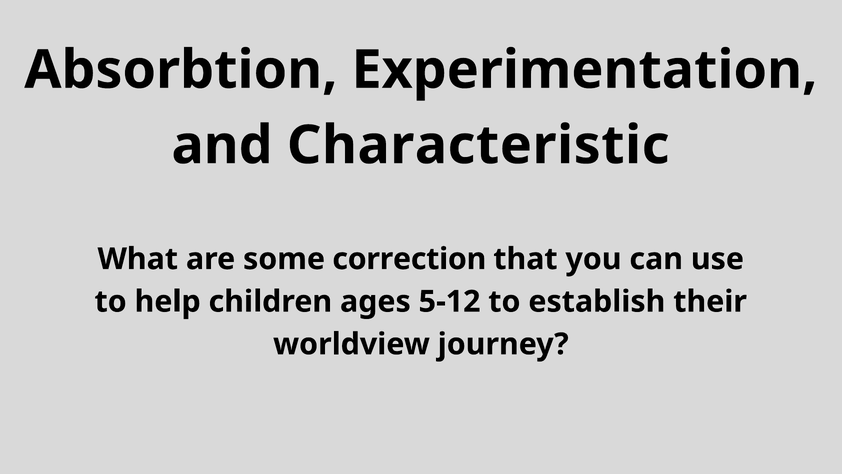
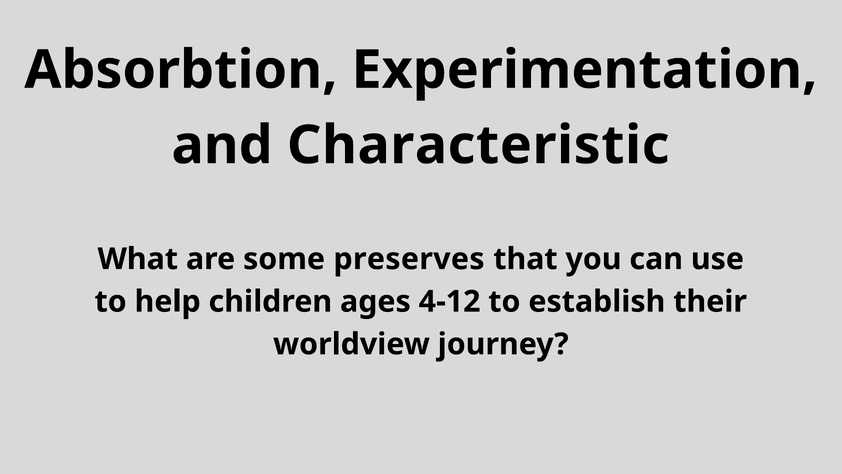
correction: correction -> preserves (409, 259)
5-12: 5-12 -> 4-12 (450, 301)
